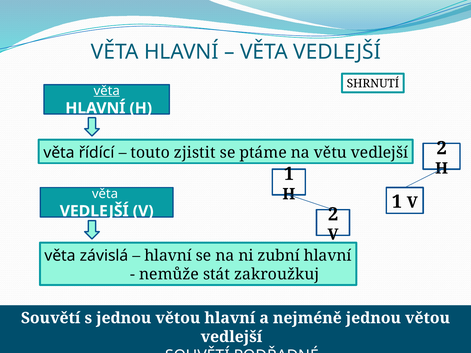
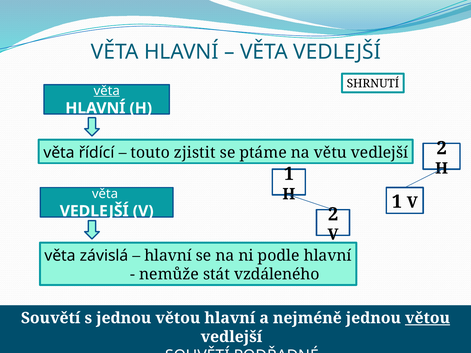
zubní: zubní -> podle (279, 256)
zakroužkuj: zakroužkuj -> vzdáleného (277, 275)
větou underline: none -> present (428, 318)
